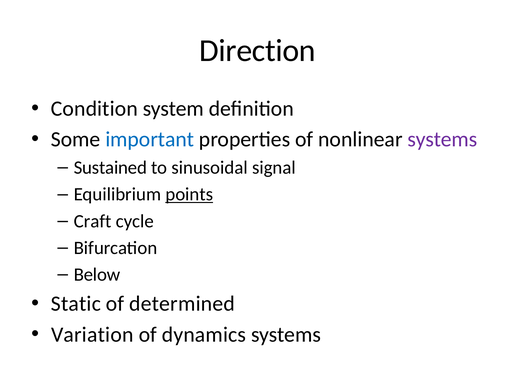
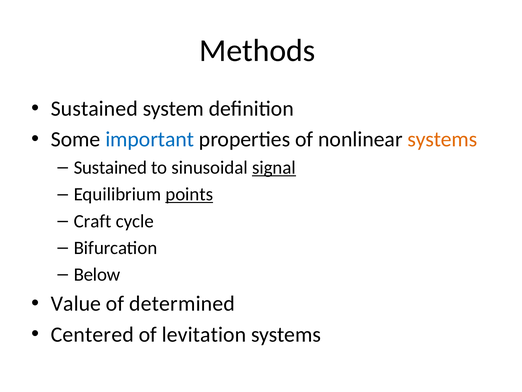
Direction: Direction -> Methods (257, 51)
Condition: Condition -> Sustained (94, 109)
systems colour: purple -> orange (442, 139)
signal underline: none -> present (274, 168)
Static: Static -> Value (76, 303)
Variation: Variation -> Centered (92, 334)
dynamics: dynamics -> levitation (204, 334)
